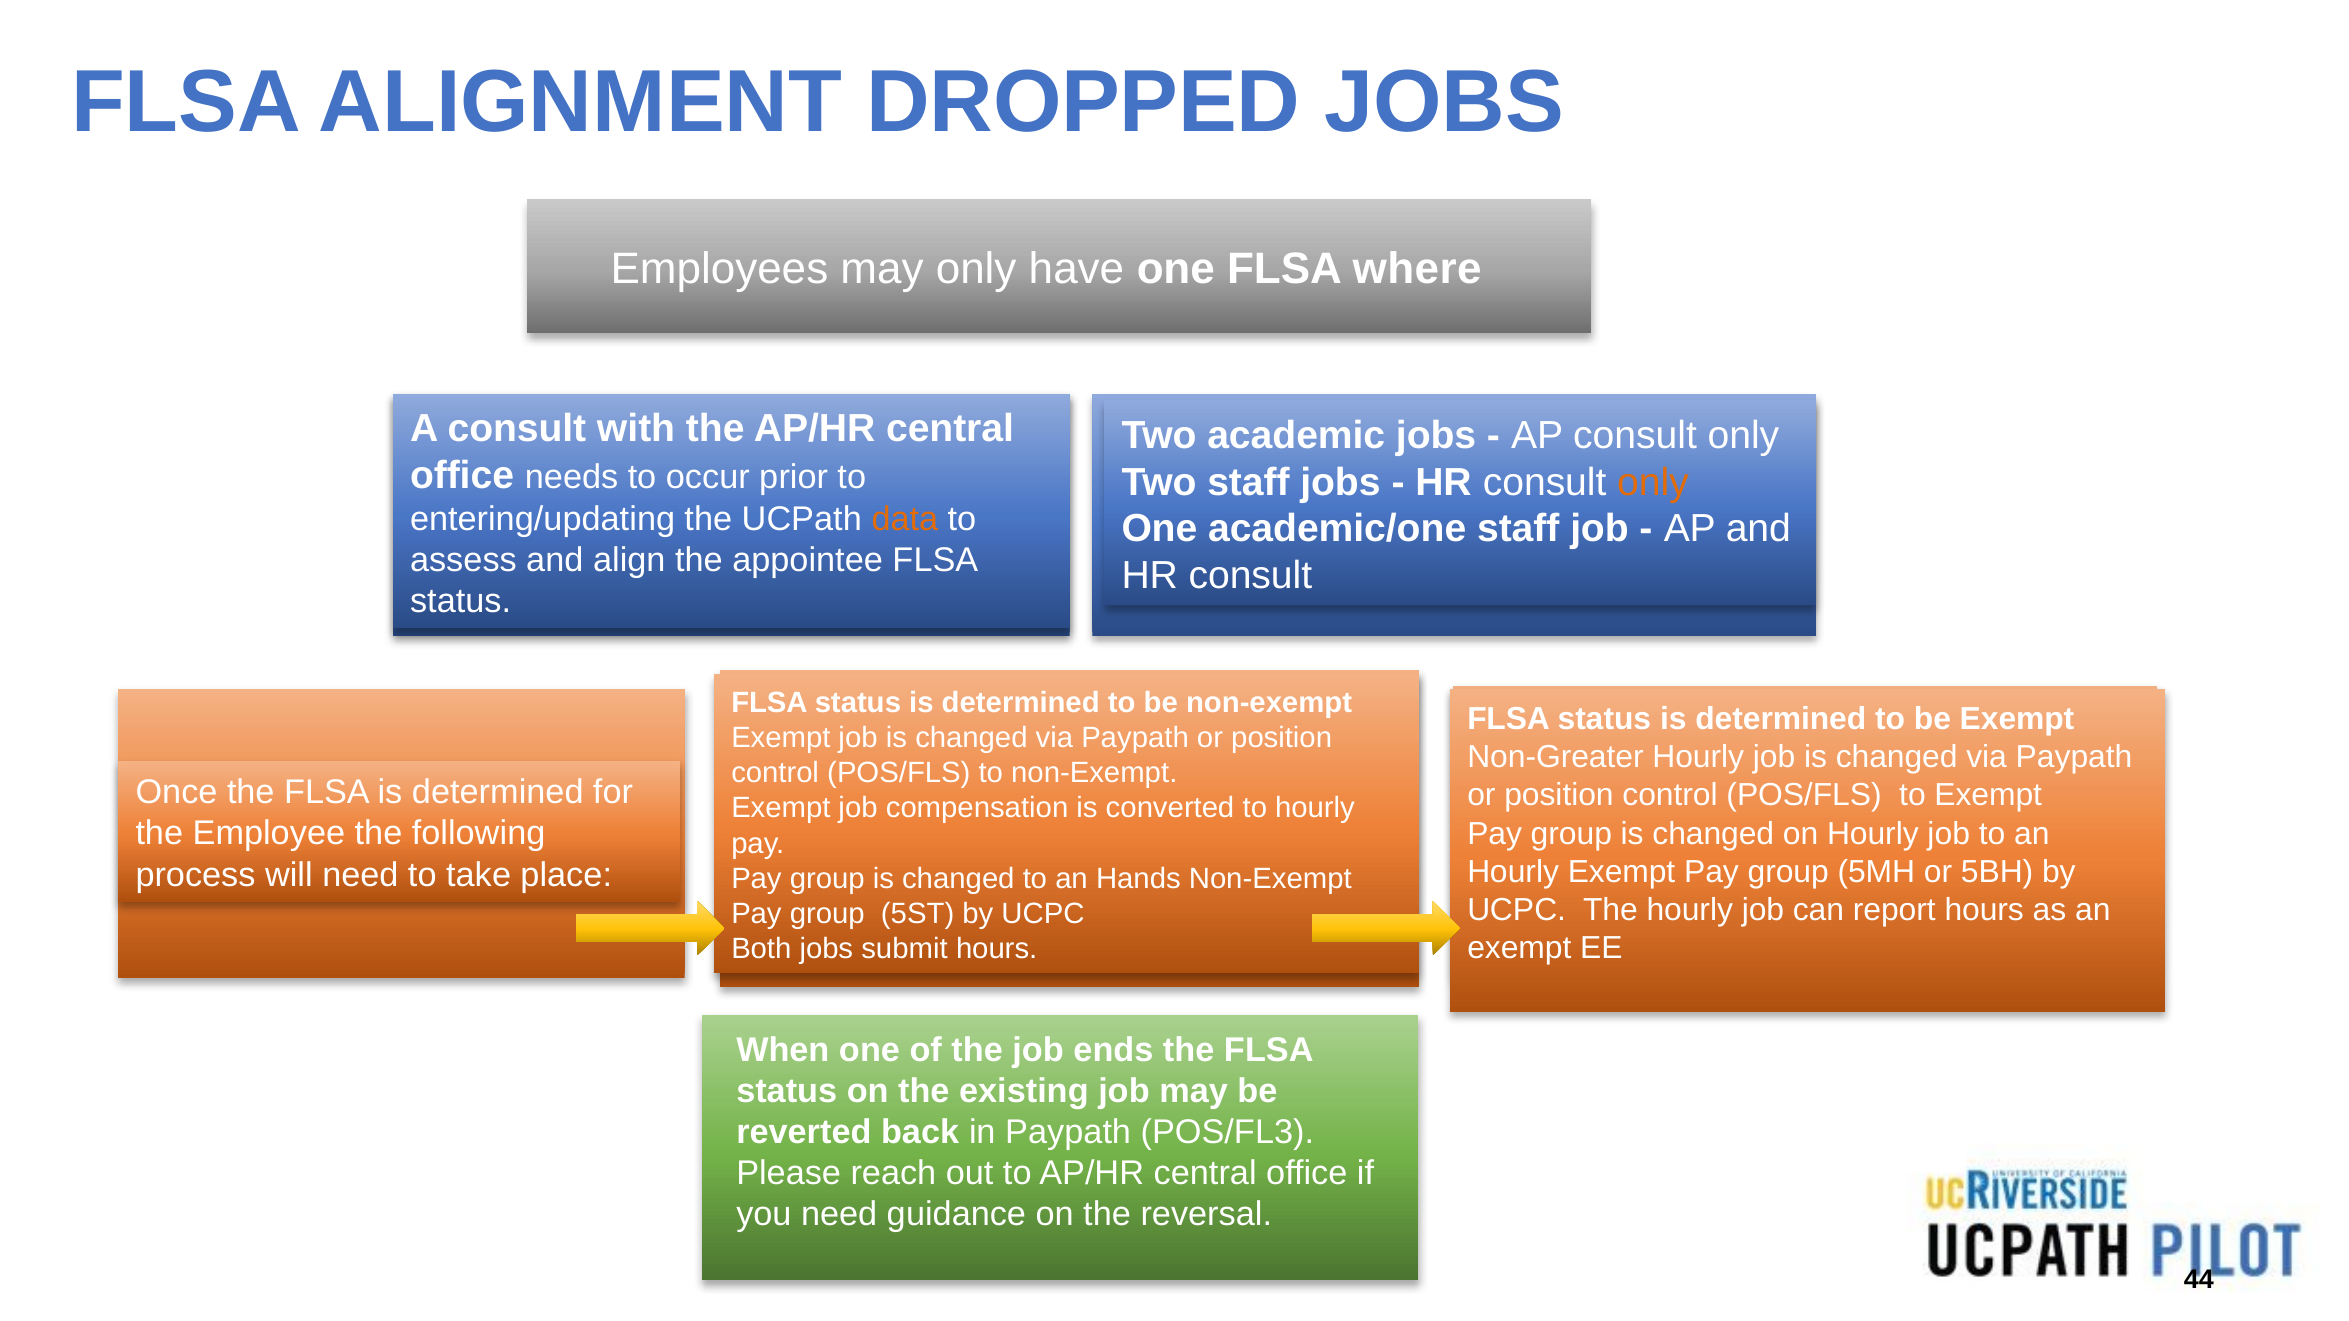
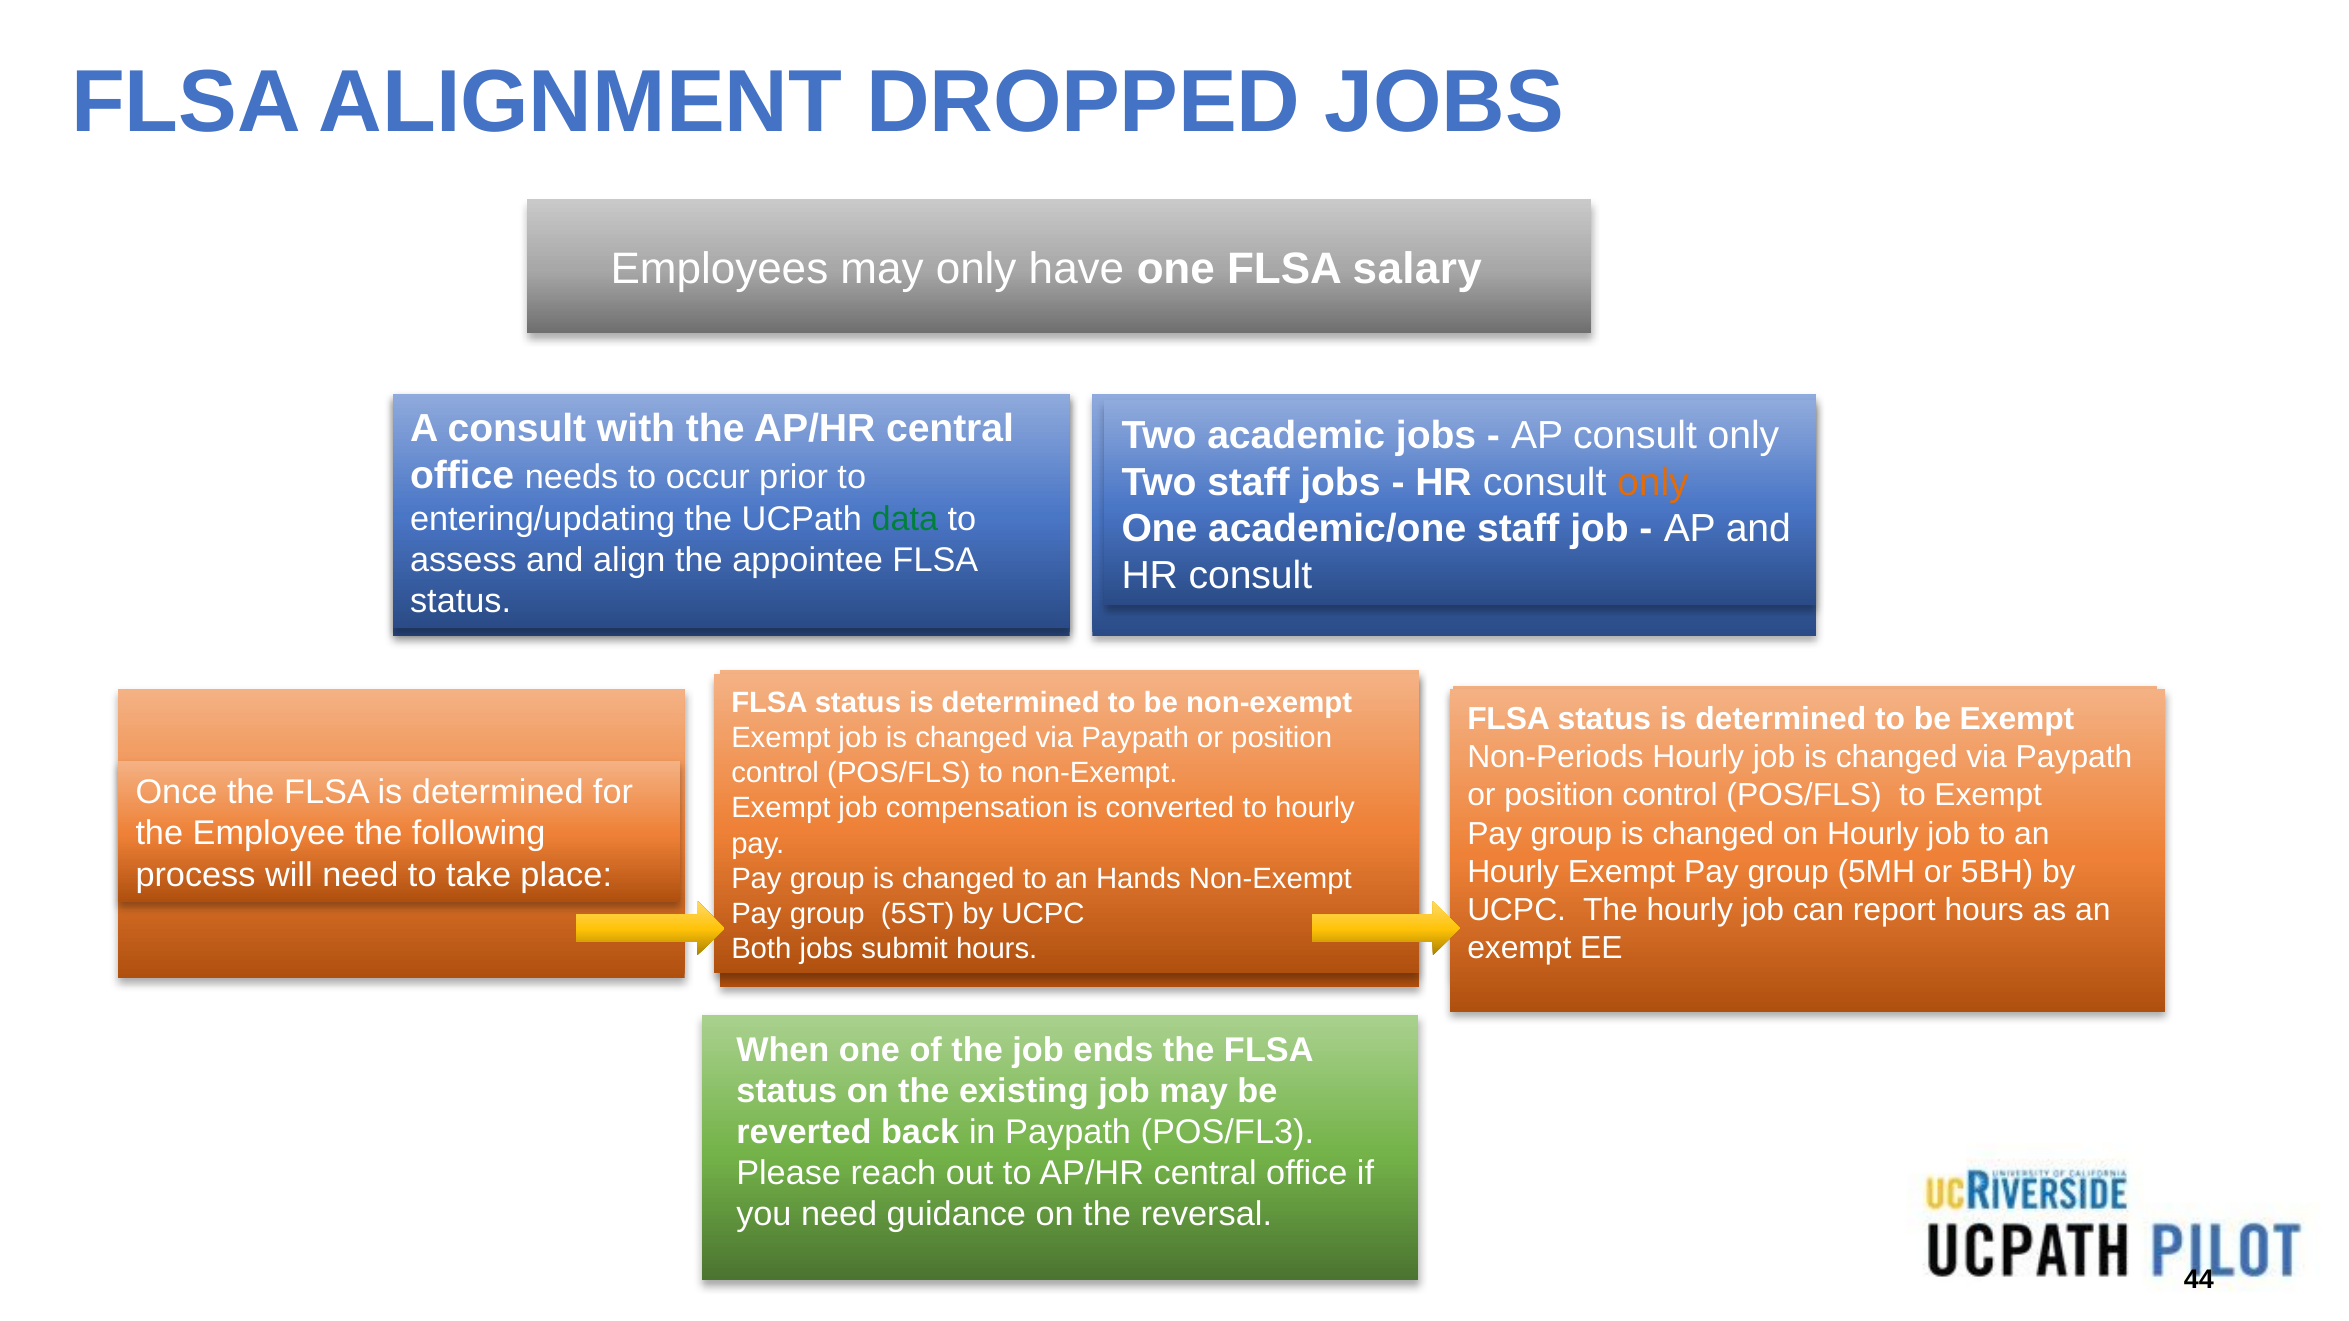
where: where -> salary (1417, 269)
data colour: orange -> green (905, 519)
Non-Greater: Non-Greater -> Non-Periods (1555, 757)
